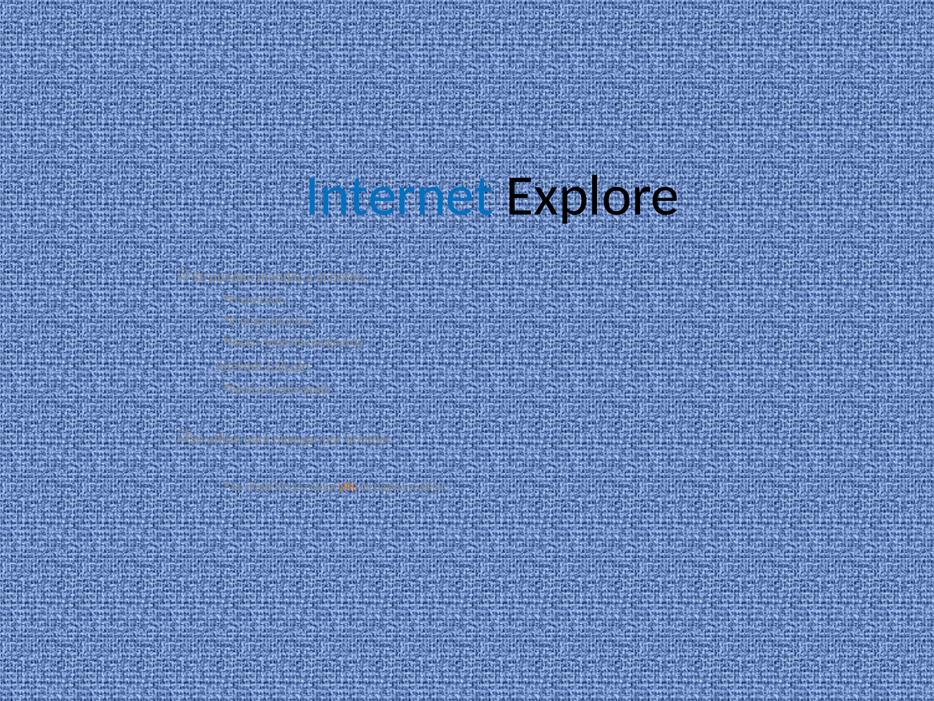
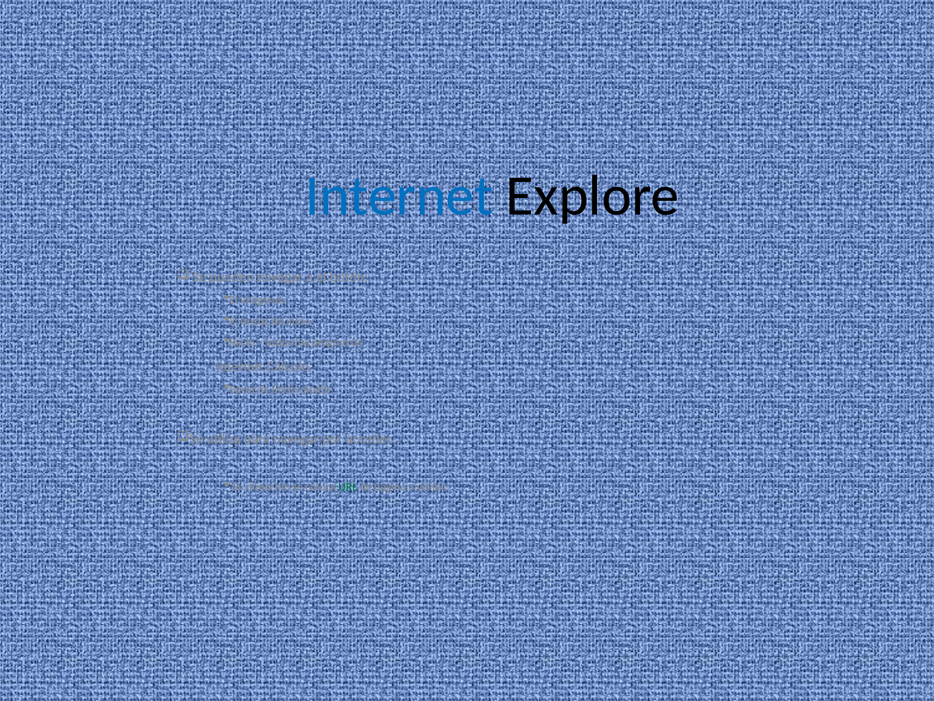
pueden mandar: mandar -> navegar (280, 277)
dirección: dirección -> imágenes (263, 300)
utiliza: utiliza -> textos (255, 321)
URL colour: orange -> green (348, 487)
